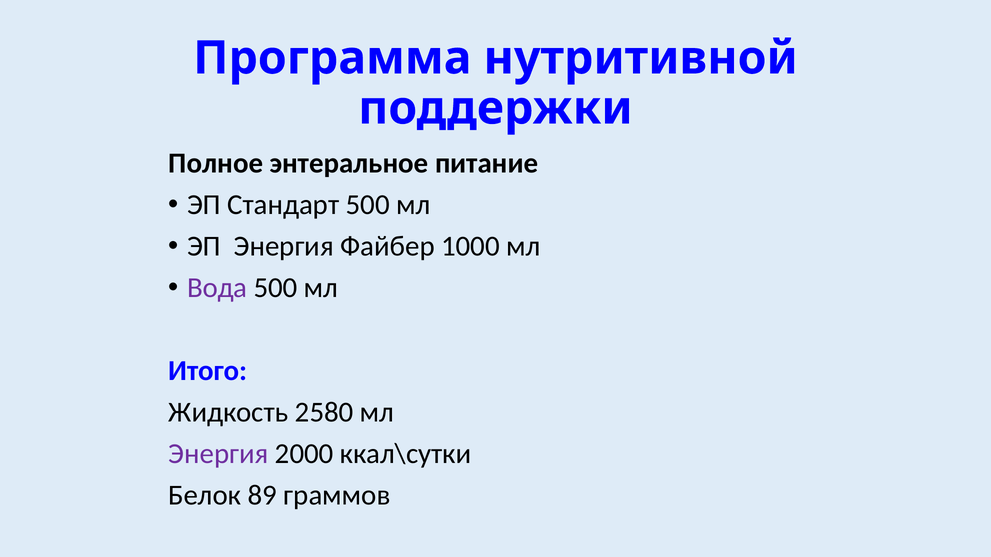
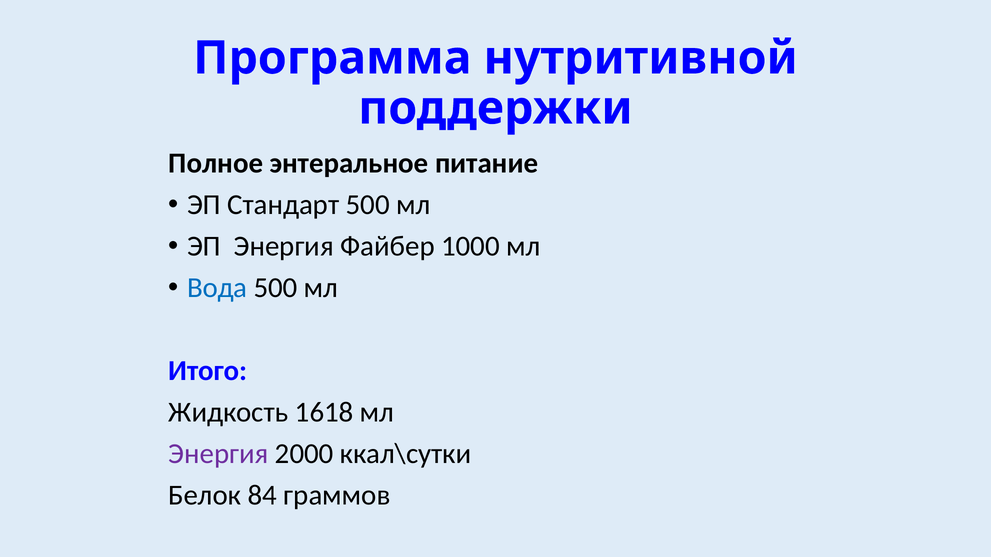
Вода colour: purple -> blue (217, 288)
2580: 2580 -> 1618 (324, 413)
89: 89 -> 84 (262, 496)
